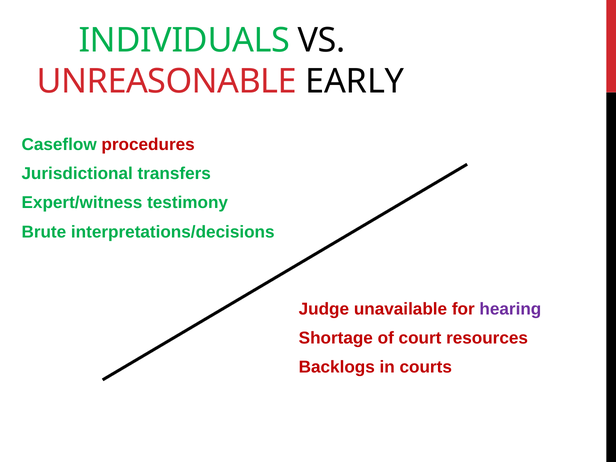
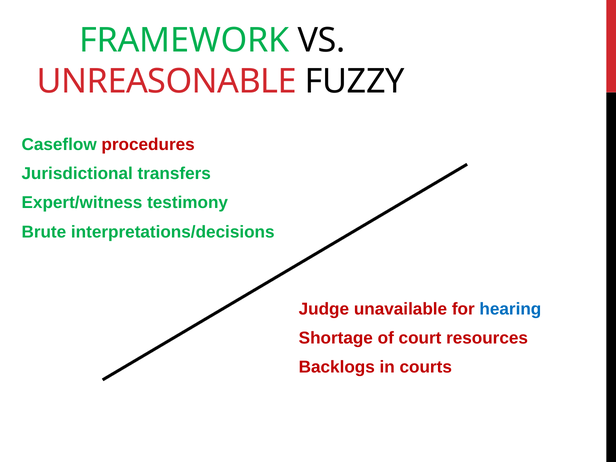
INDIVIDUALS: INDIVIDUALS -> FRAMEWORK (184, 40)
EARLY: EARLY -> FUZZY (355, 81)
hearing colour: purple -> blue (510, 309)
